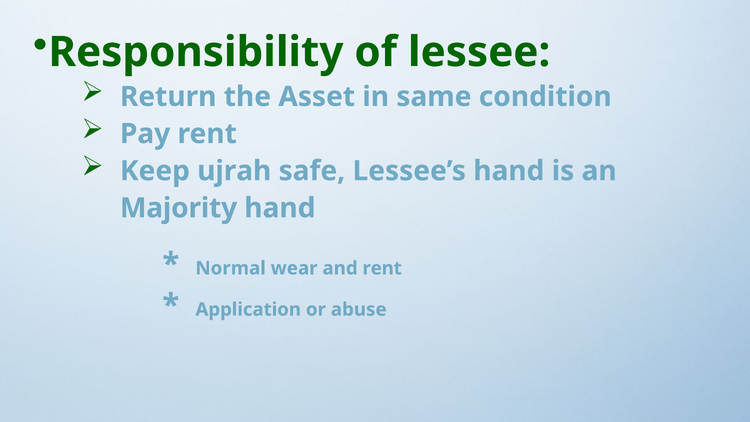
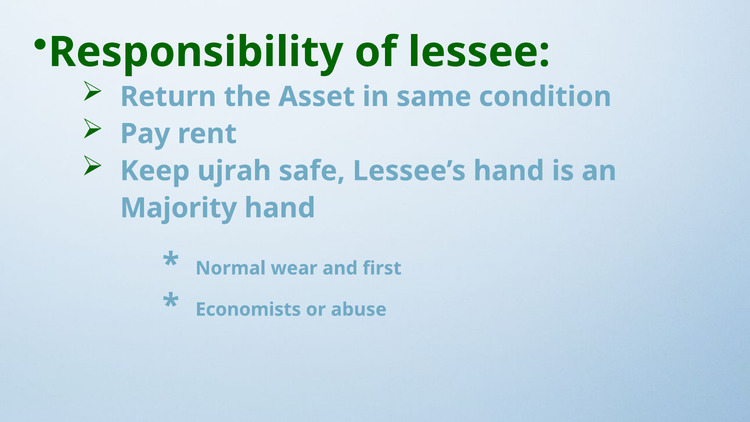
and rent: rent -> first (382, 268)
Application: Application -> Economists (248, 310)
